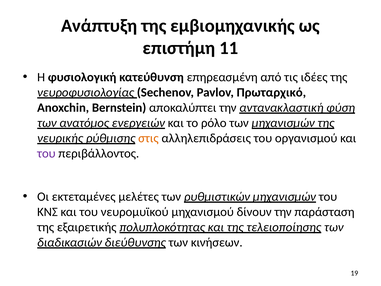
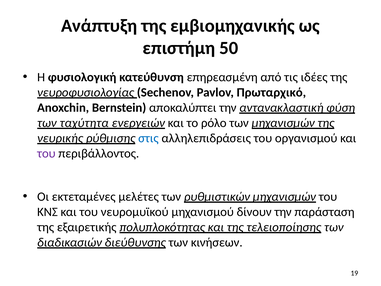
11: 11 -> 50 (229, 48)
ανατόμος: ανατόμος -> ταχύτητα (84, 123)
στις colour: orange -> blue (148, 138)
